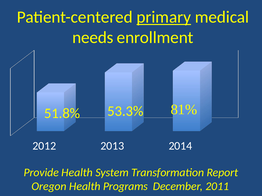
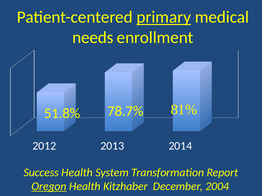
53.3%: 53.3% -> 78.7% (125, 111)
Provide: Provide -> Success (41, 173)
Oregon underline: none -> present (49, 187)
Programs: Programs -> Kitzhaber (125, 187)
2011: 2011 -> 2004 (217, 187)
